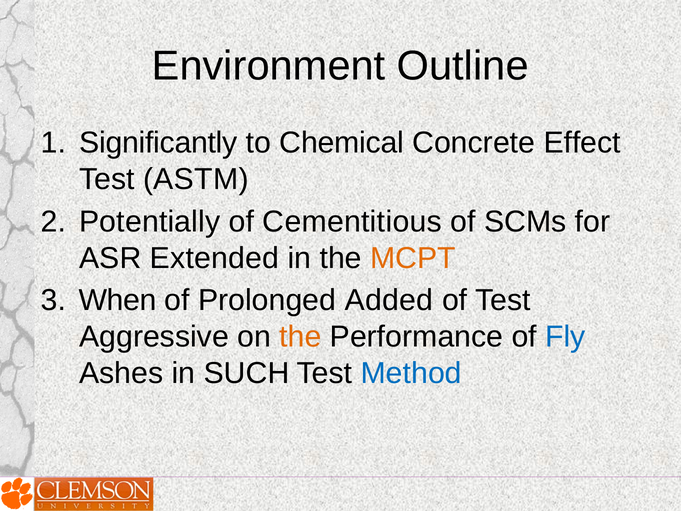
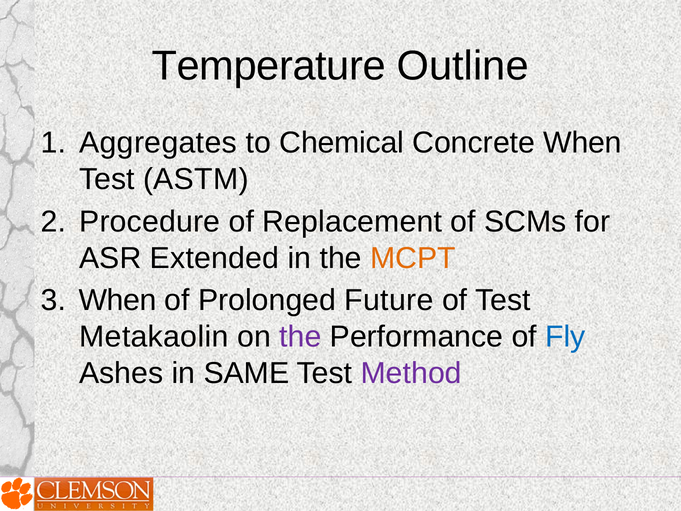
Environment: Environment -> Temperature (269, 66)
Significantly: Significantly -> Aggregates (158, 143)
Concrete Effect: Effect -> When (582, 143)
Potentially: Potentially -> Procedure (150, 222)
Cementitious: Cementitious -> Replacement (352, 222)
Added: Added -> Future (389, 300)
Aggressive: Aggressive -> Metakaolin (154, 337)
the colour: orange -> purple (300, 337)
SUCH: SUCH -> SAME (247, 373)
Method colour: blue -> purple (411, 373)
